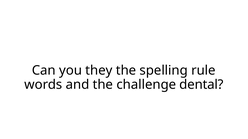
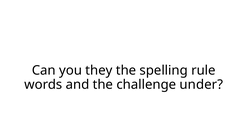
dental: dental -> under (201, 85)
